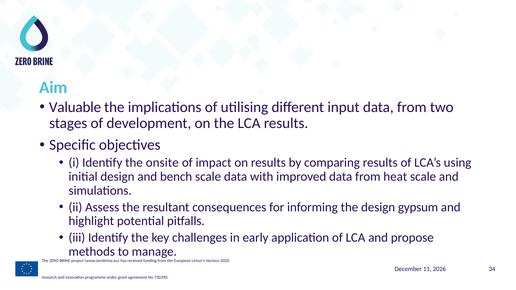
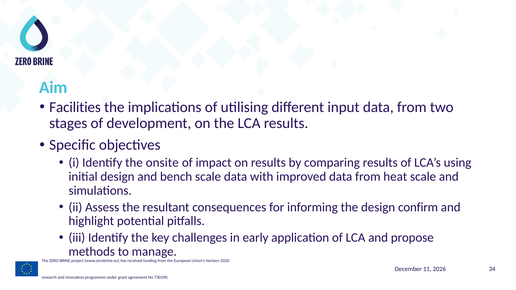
Valuable: Valuable -> Facilities (75, 107)
gypsum: gypsum -> confirm (418, 207)
